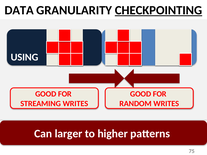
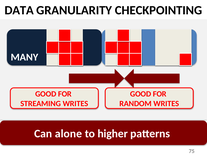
CHECKPOINTING underline: present -> none (159, 10)
USING: USING -> MANY (24, 57)
larger: larger -> alone (68, 134)
